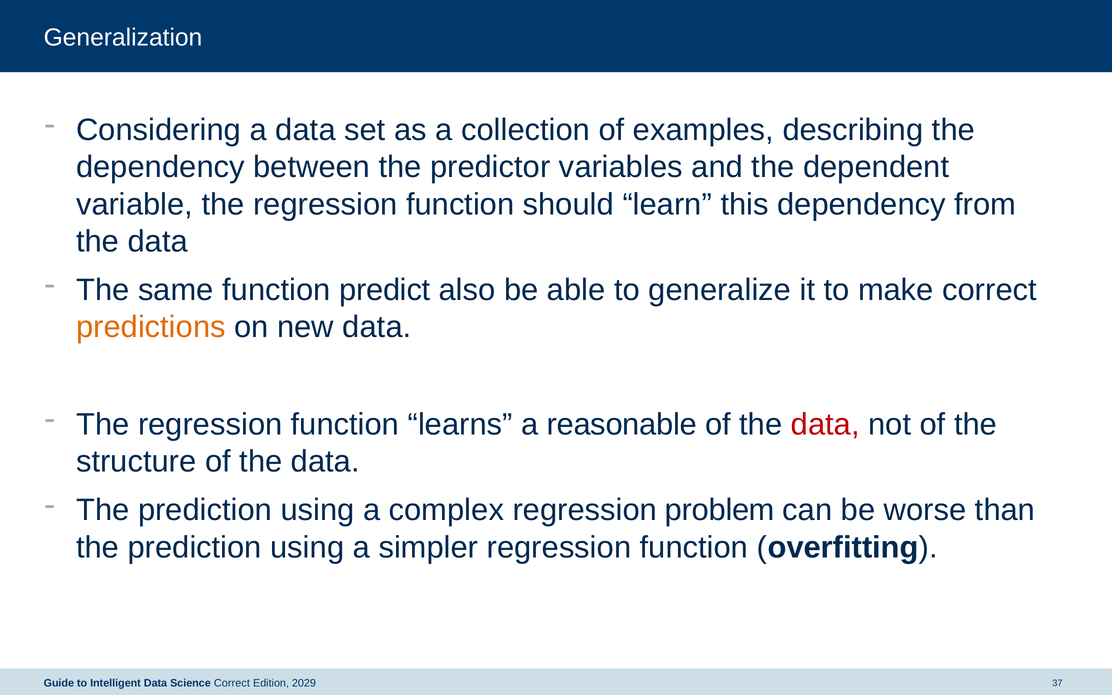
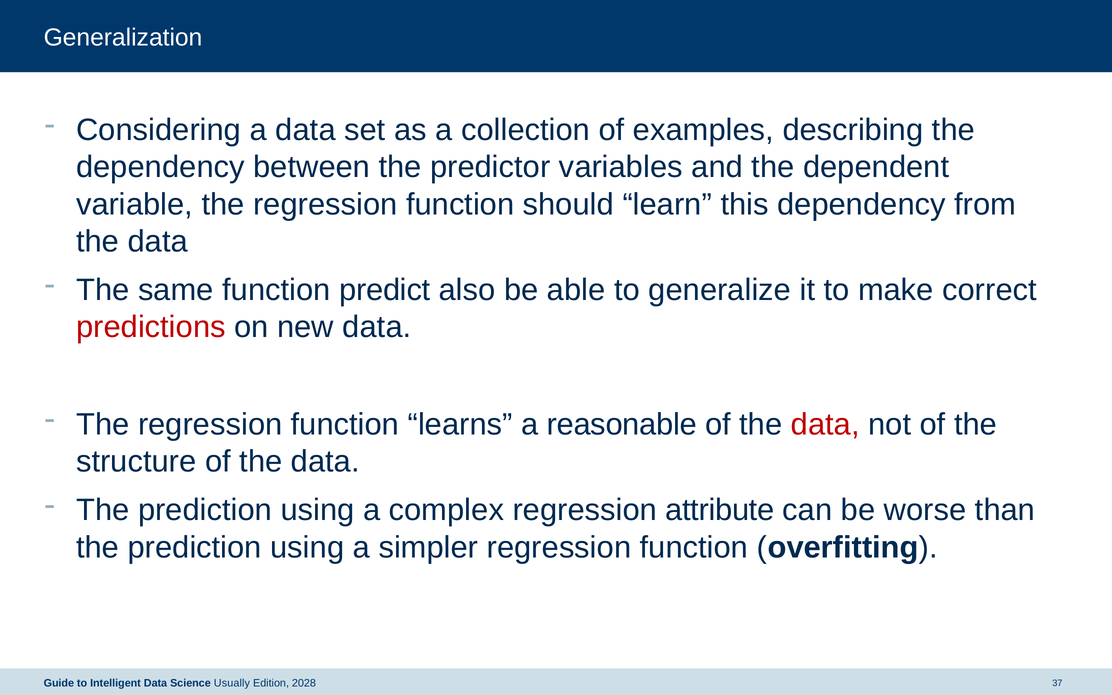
predictions colour: orange -> red (151, 327)
problem: problem -> attribute (720, 510)
Science Correct: Correct -> Usually (232, 683)
2029: 2029 -> 2028 (304, 683)
